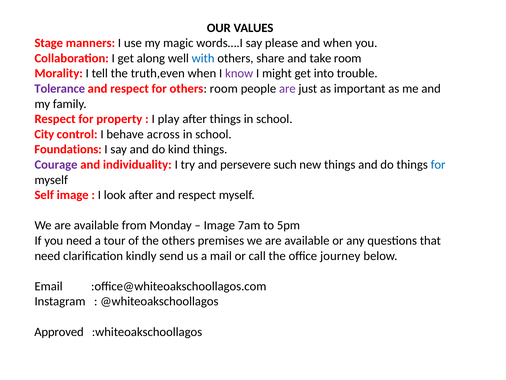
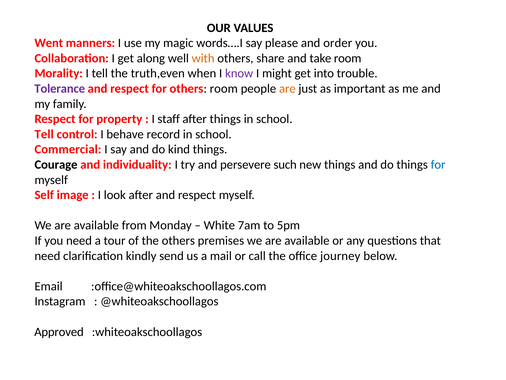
Stage: Stage -> Went (49, 43)
and when: when -> order (338, 43)
with colour: blue -> orange (203, 58)
are colour: purple -> orange (287, 89)
play: play -> staff (169, 119)
City: City -> Tell (44, 134)
across: across -> record (163, 134)
Foundations: Foundations -> Commercial (68, 149)
Courage colour: purple -> black (56, 164)
Image: Image -> White (219, 225)
